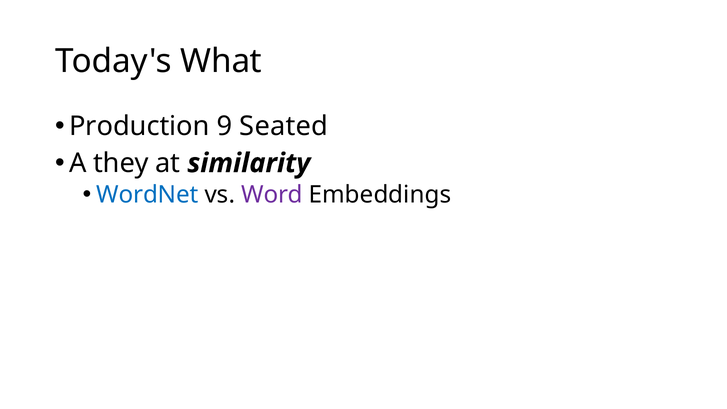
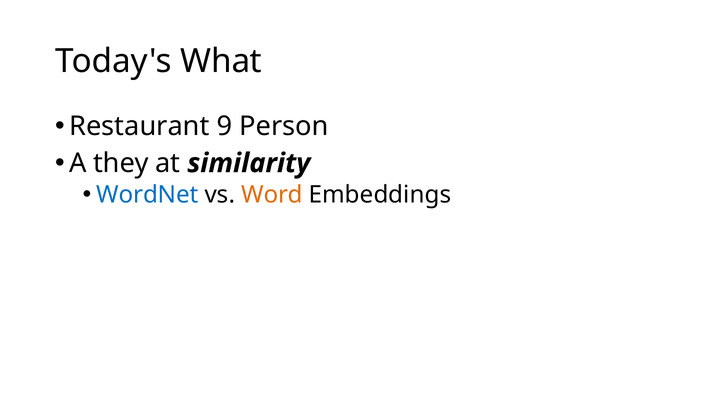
Production: Production -> Restaurant (139, 126)
Seated: Seated -> Person (284, 126)
Word colour: purple -> orange (272, 195)
